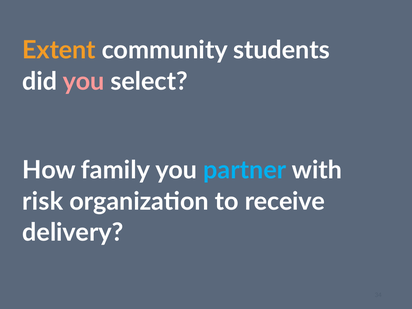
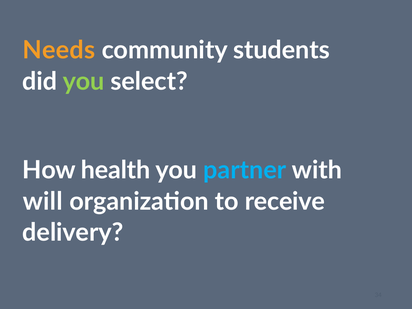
Extent: Extent -> Needs (59, 50)
you colour: pink -> light green (84, 82)
family: family -> health (116, 170)
risk: risk -> will (43, 201)
